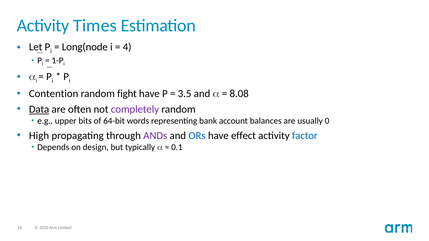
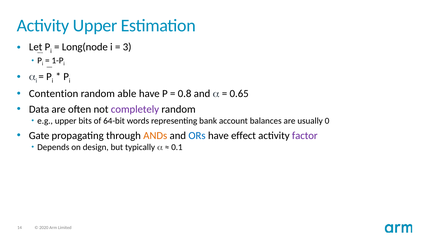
Activity Times: Times -> Upper (95, 26)
4: 4 -> 3 (127, 47)
fight: fight -> able (127, 94)
3.5: 3.5 -> 0.8 (185, 94)
8.08: 8.08 -> 0.65 (239, 94)
Data underline: present -> none (39, 109)
High: High -> Gate (39, 136)
ANDs colour: purple -> orange (155, 136)
factor colour: blue -> purple (305, 136)
